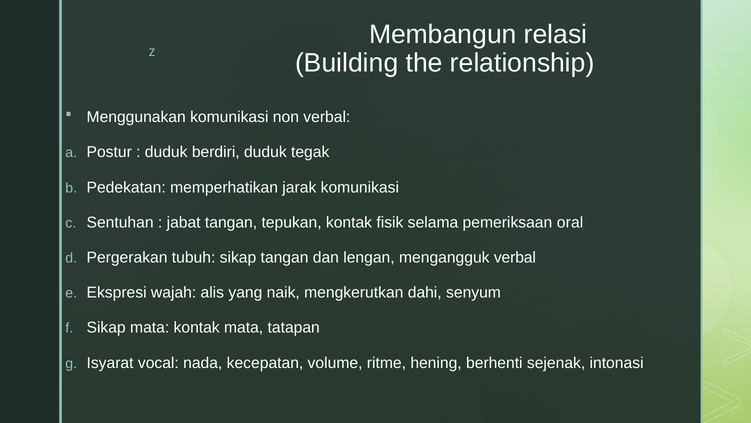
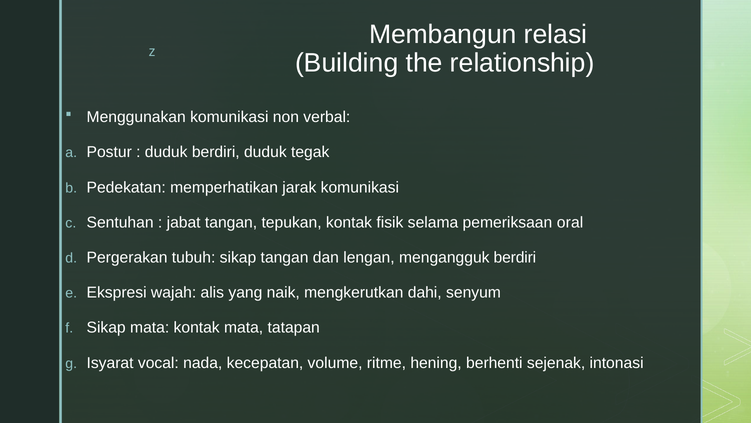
mengangguk verbal: verbal -> berdiri (515, 257)
